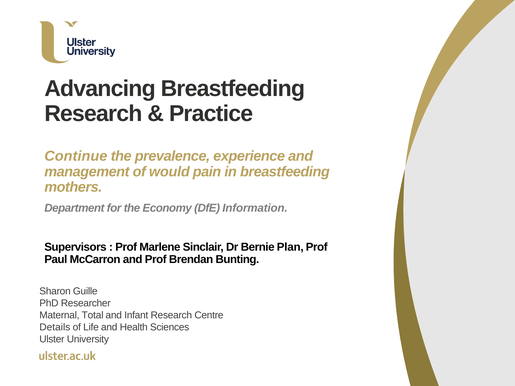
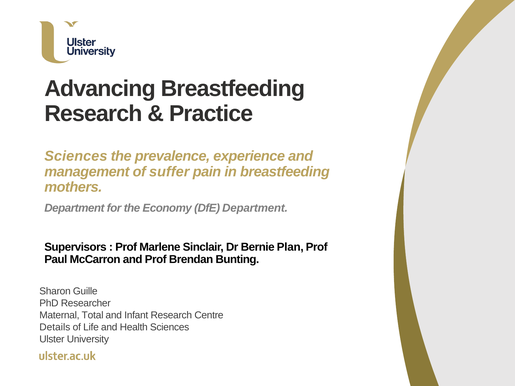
Continue: Continue -> Sciences (76, 156)
would: would -> suffer (169, 172)
DfE Information: Information -> Department (255, 208)
